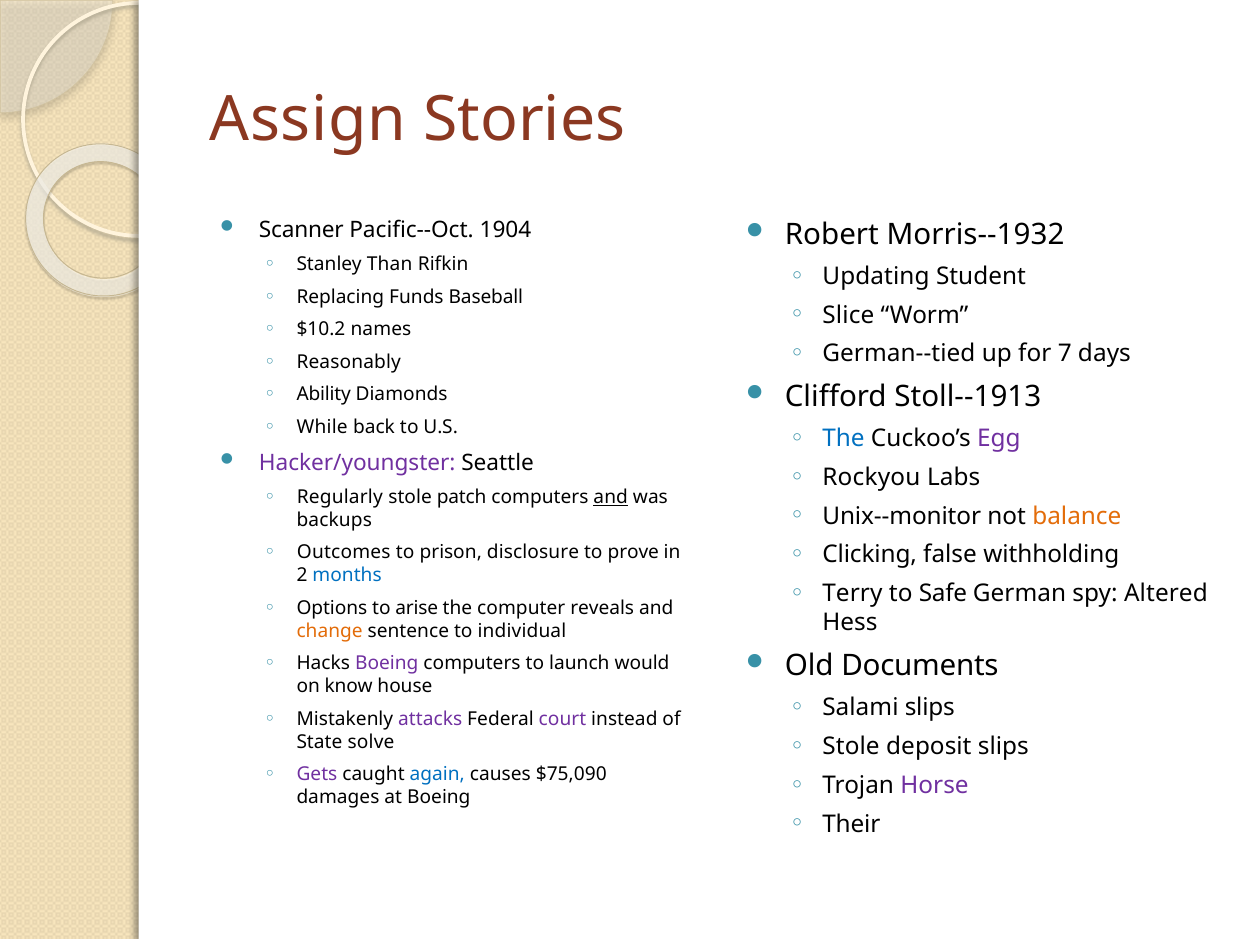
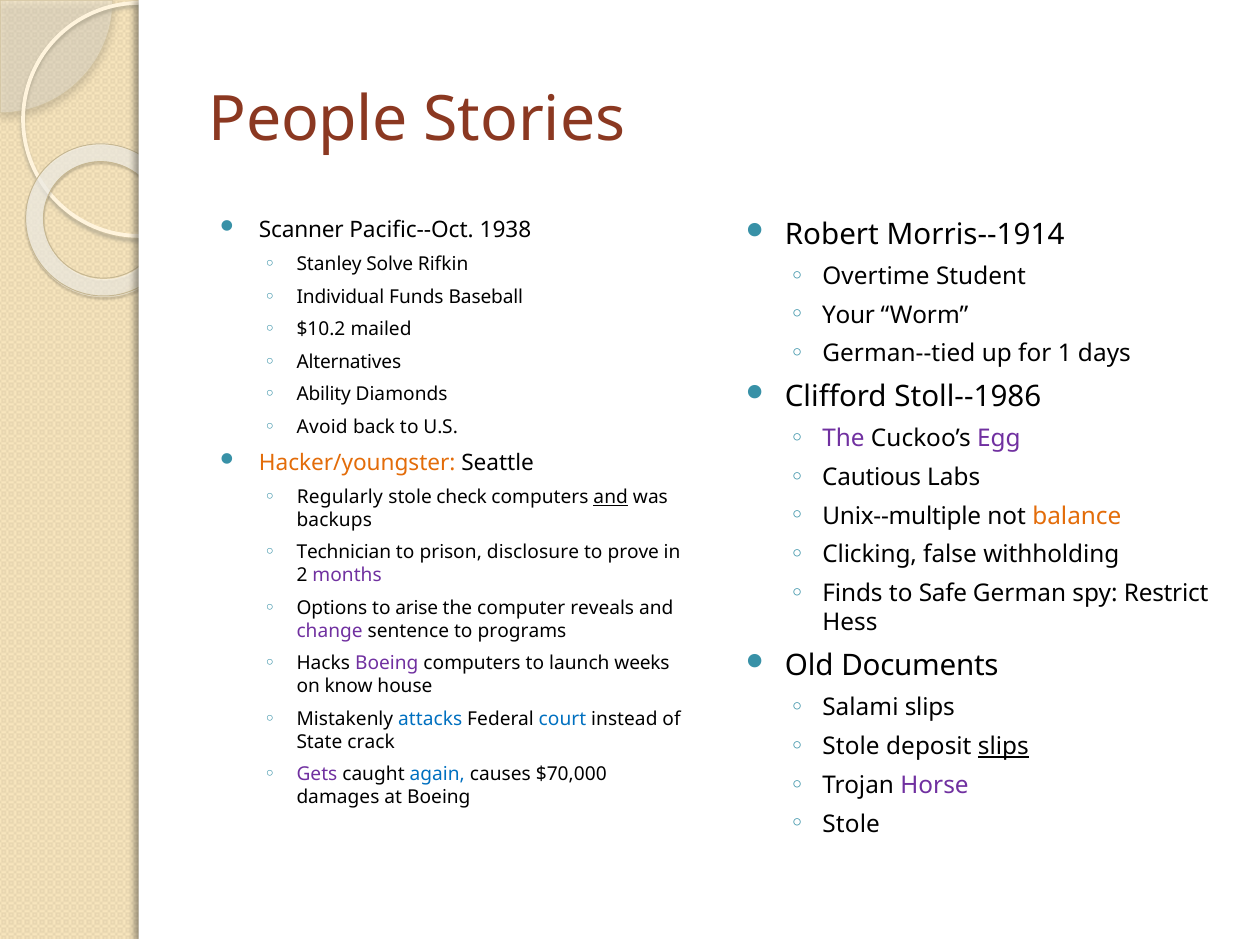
Assign: Assign -> People (308, 120)
1904: 1904 -> 1938 (505, 230)
Morris--1932: Morris--1932 -> Morris--1914 (976, 235)
Than: Than -> Solve (390, 264)
Updating: Updating -> Overtime (876, 276)
Replacing: Replacing -> Individual (340, 297)
Slice: Slice -> Your (849, 315)
names: names -> mailed (381, 329)
7: 7 -> 1 (1065, 354)
Reasonably: Reasonably -> Alternatives (349, 362)
Stoll--1913: Stoll--1913 -> Stoll--1986 (968, 397)
While: While -> Avoid (322, 427)
The colour: blue -> purple (844, 438)
Hacker/youngster colour: purple -> orange (357, 463)
Rockyou: Rockyou -> Cautious (872, 477)
patch: patch -> check (462, 497)
Unix--monitor: Unix--monitor -> Unix--multiple (902, 516)
Outcomes: Outcomes -> Technician (344, 553)
months colour: blue -> purple (347, 576)
Terry: Terry -> Finds (853, 594)
Altered: Altered -> Restrict (1166, 594)
change colour: orange -> purple (330, 631)
individual: individual -> programs (522, 631)
would: would -> weeks (642, 664)
attacks colour: purple -> blue (430, 719)
court colour: purple -> blue (562, 719)
slips underline: none -> present (1003, 746)
solve: solve -> crack (371, 742)
$75,090: $75,090 -> $70,000 (571, 775)
Their: Their -> Stole (851, 824)
